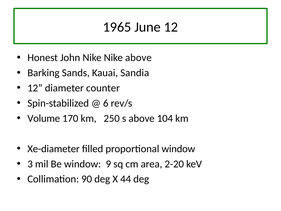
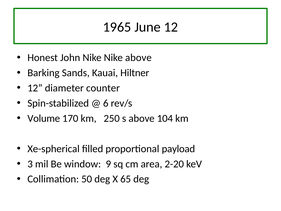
Sandia: Sandia -> Hiltner (135, 73)
Xe-diameter: Xe-diameter -> Xe-spherical (54, 149)
proportional window: window -> payload (178, 149)
90: 90 -> 50 (87, 179)
44: 44 -> 65 (126, 179)
